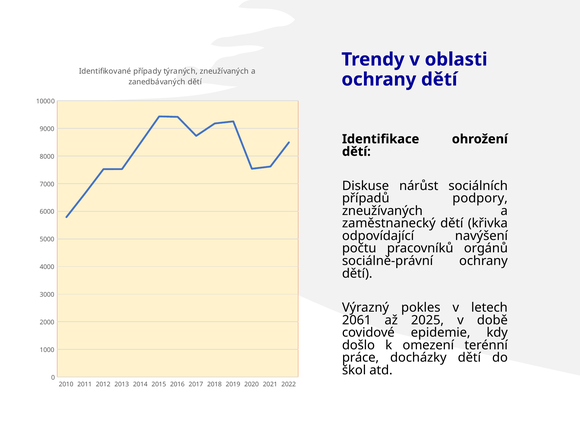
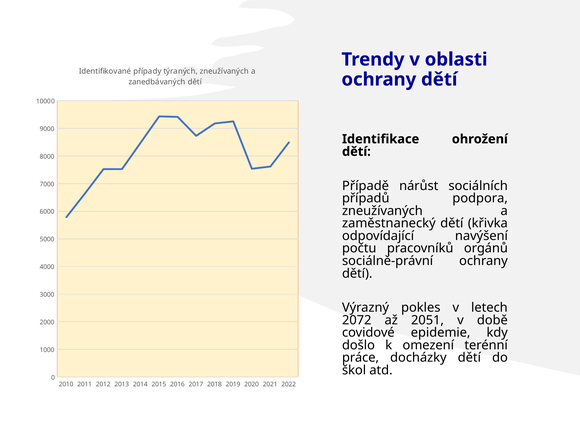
Diskuse: Diskuse -> Případě (366, 186)
podpory: podpory -> podpora (480, 198)
2061: 2061 -> 2072 (357, 320)
2025: 2025 -> 2051 (427, 320)
